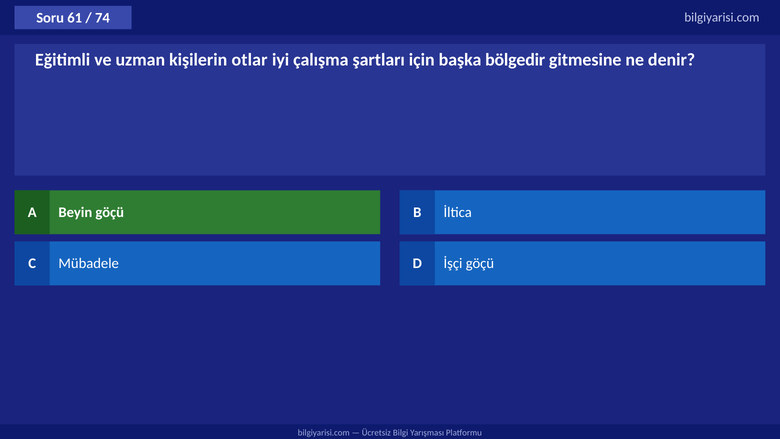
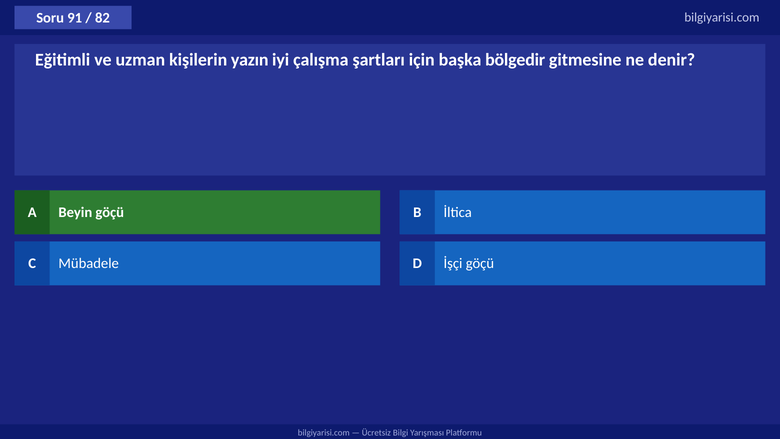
61: 61 -> 91 (75, 18)
74: 74 -> 82 (102, 18)
otlar: otlar -> yazın (250, 60)
